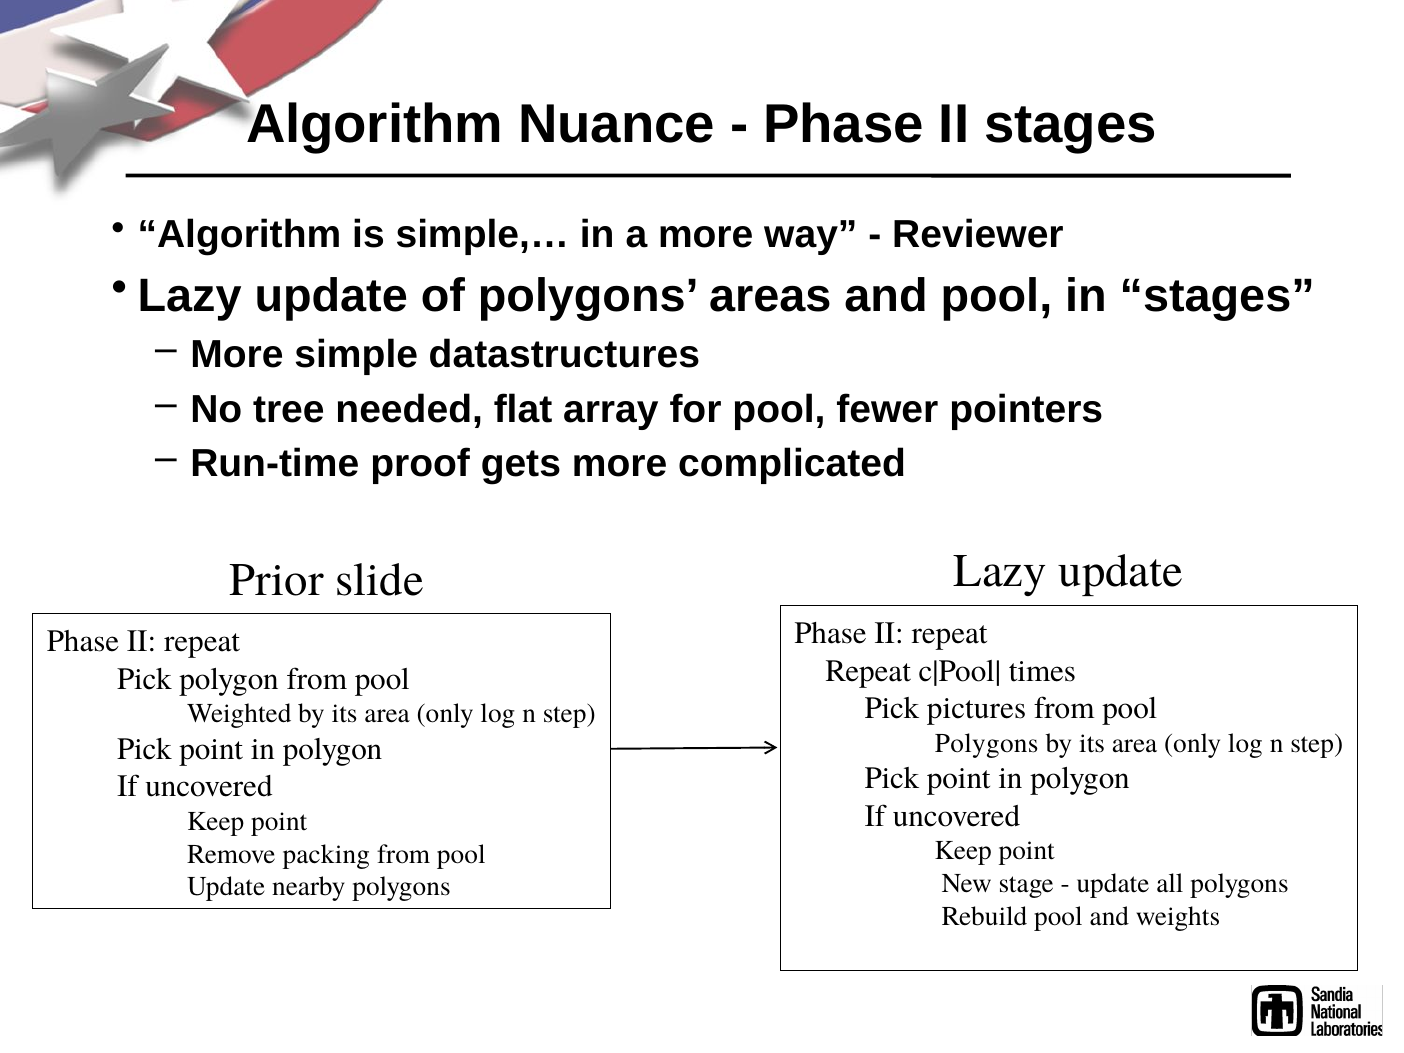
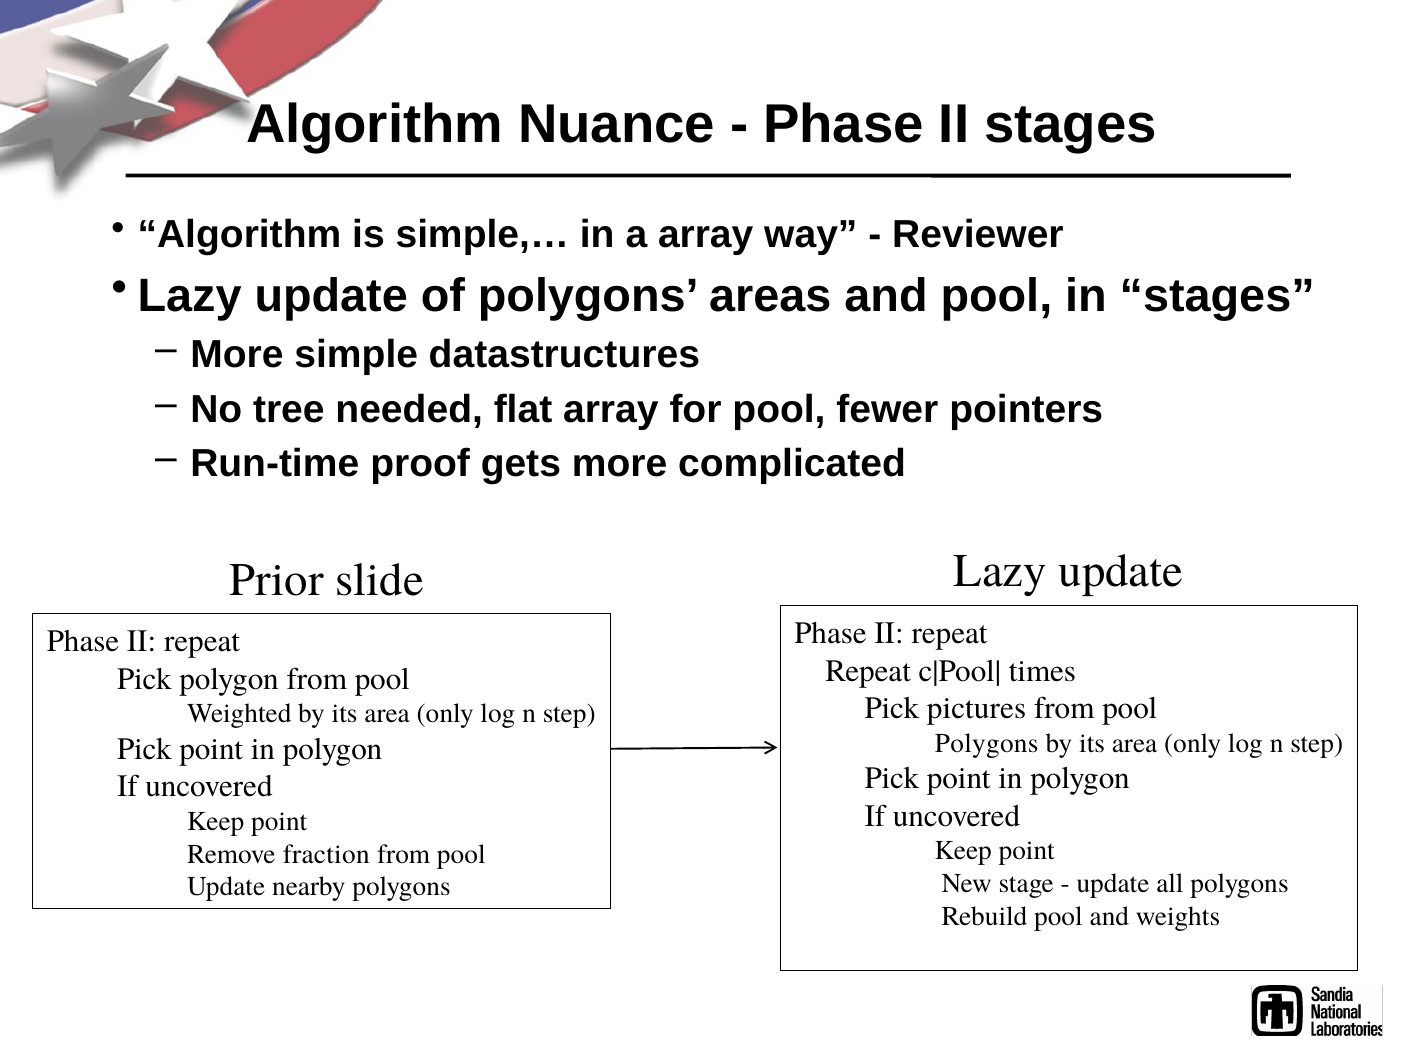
a more: more -> array (706, 235)
packing: packing -> fraction (326, 854)
